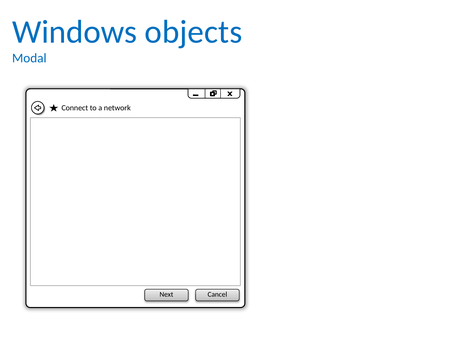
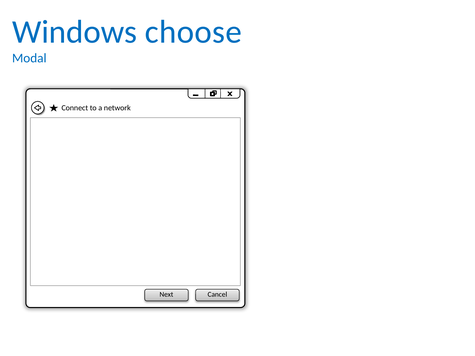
objects: objects -> choose (193, 32)
